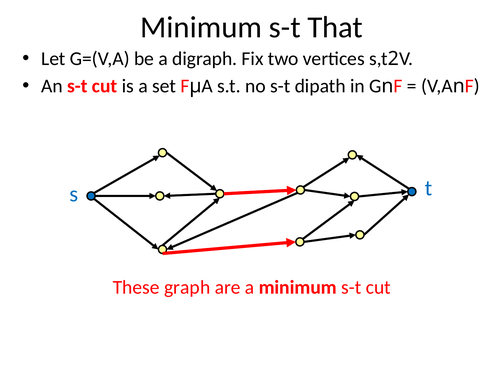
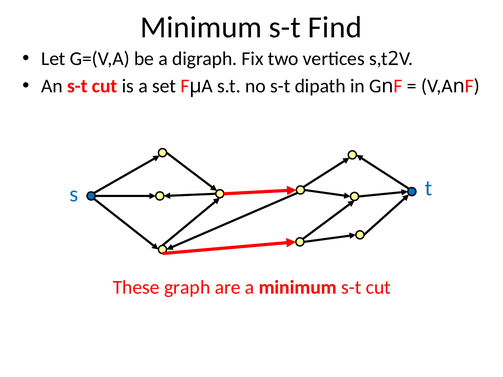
That: That -> Find (335, 28)
